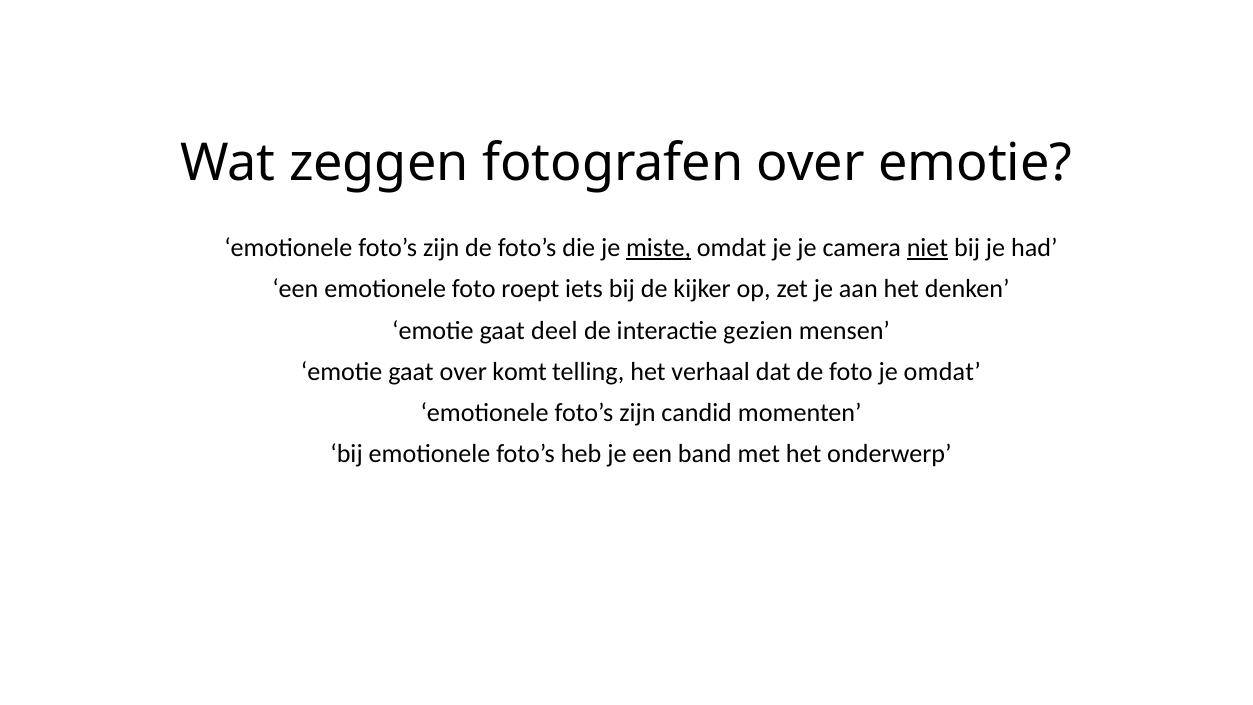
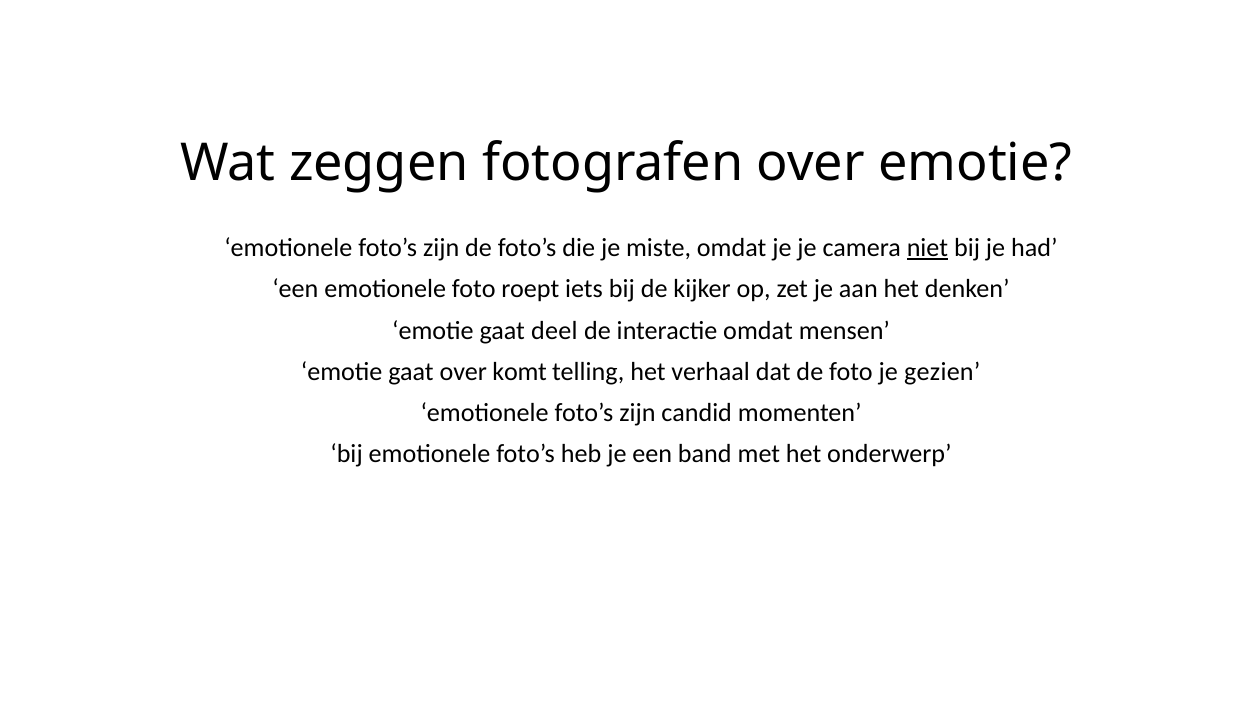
miste underline: present -> none (659, 248)
interactie gezien: gezien -> omdat (758, 330)
je omdat: omdat -> gezien (942, 372)
